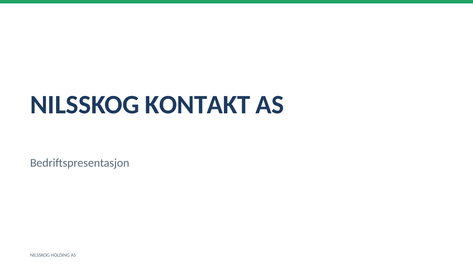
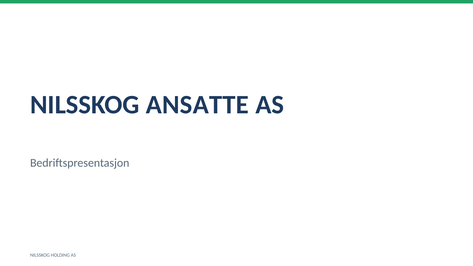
KONTAKT: KONTAKT -> ANSATTE (197, 105)
